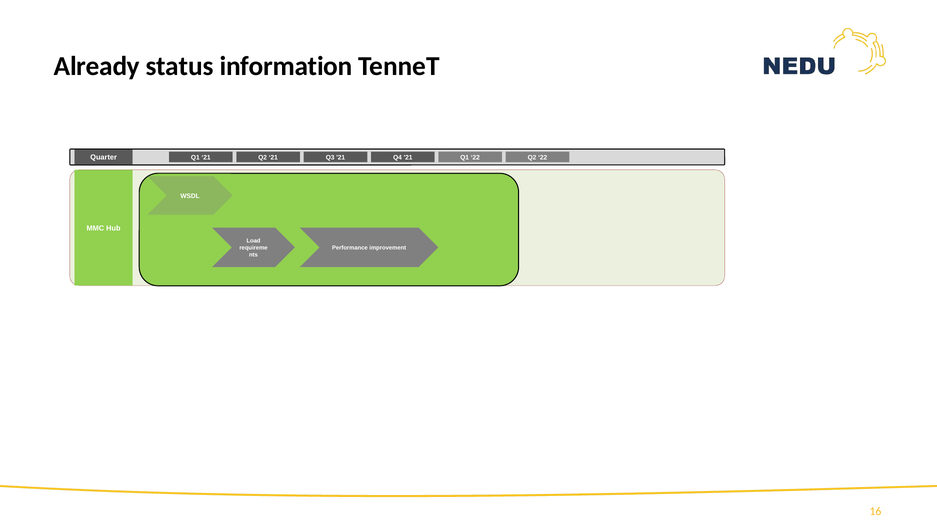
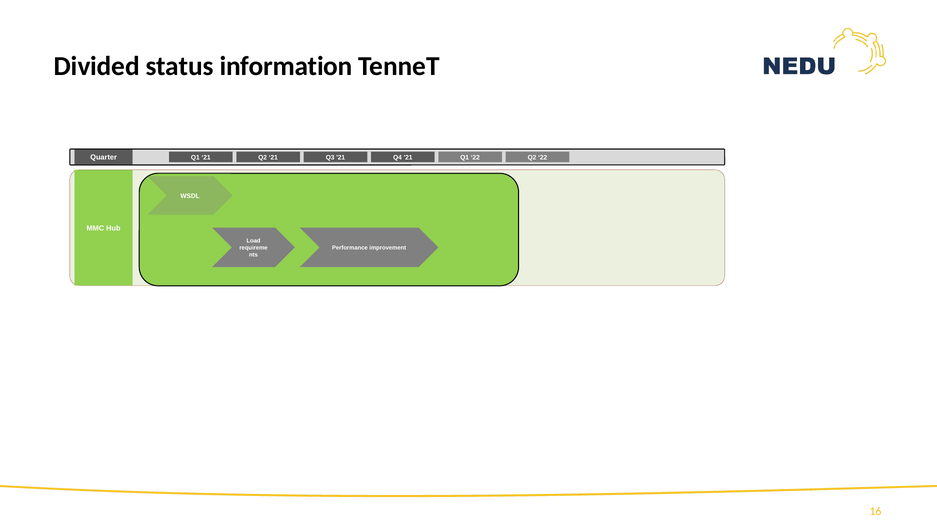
Already: Already -> Divided (97, 66)
